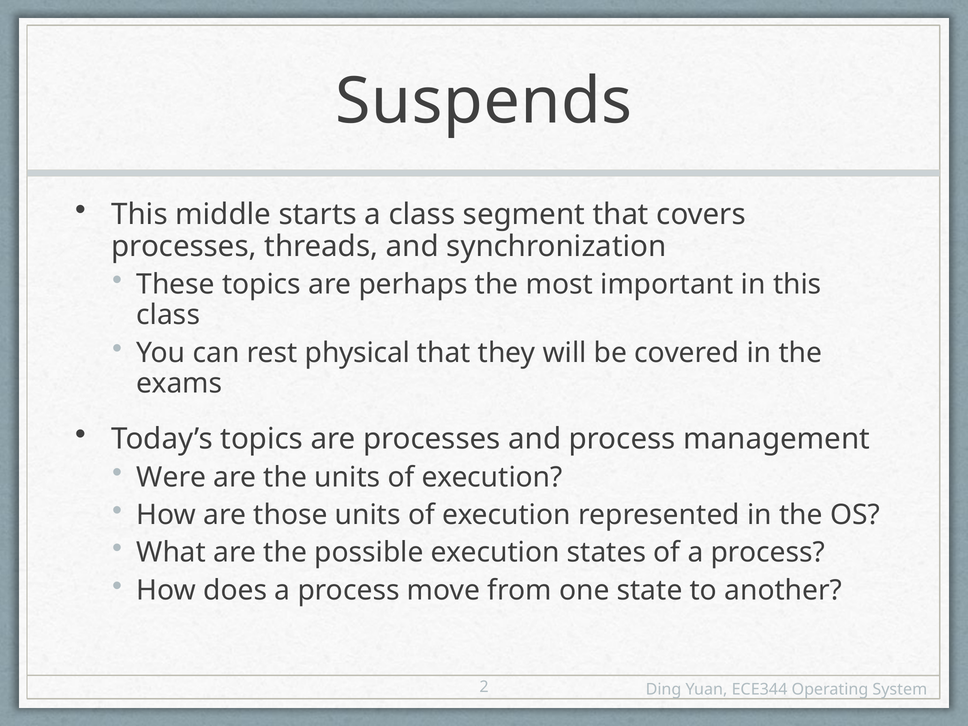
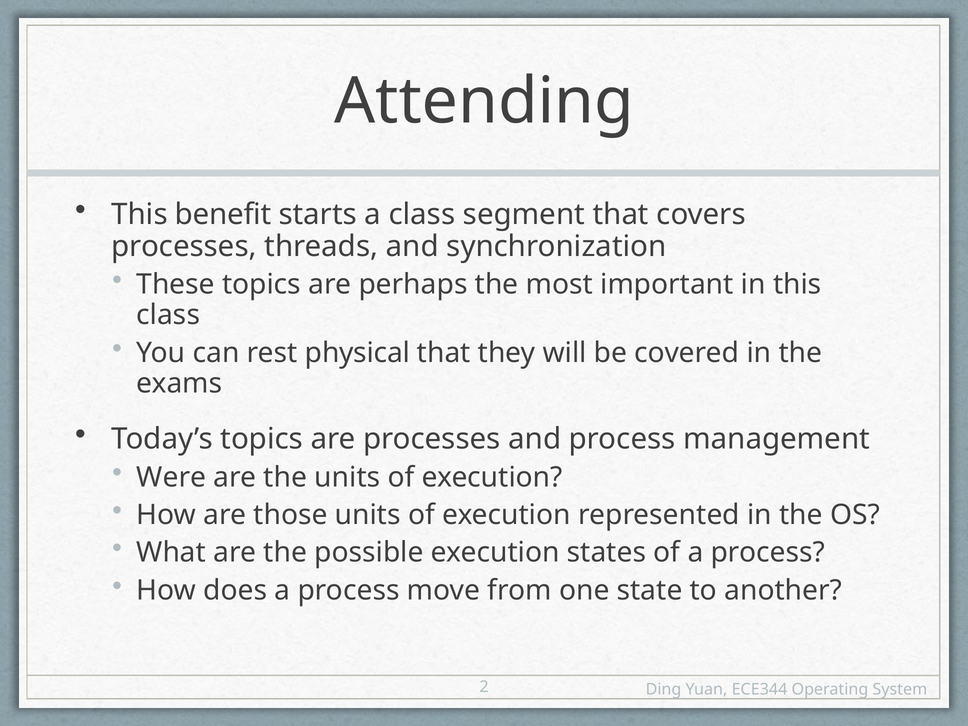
Suspends: Suspends -> Attending (484, 101)
middle: middle -> benefit (223, 214)
